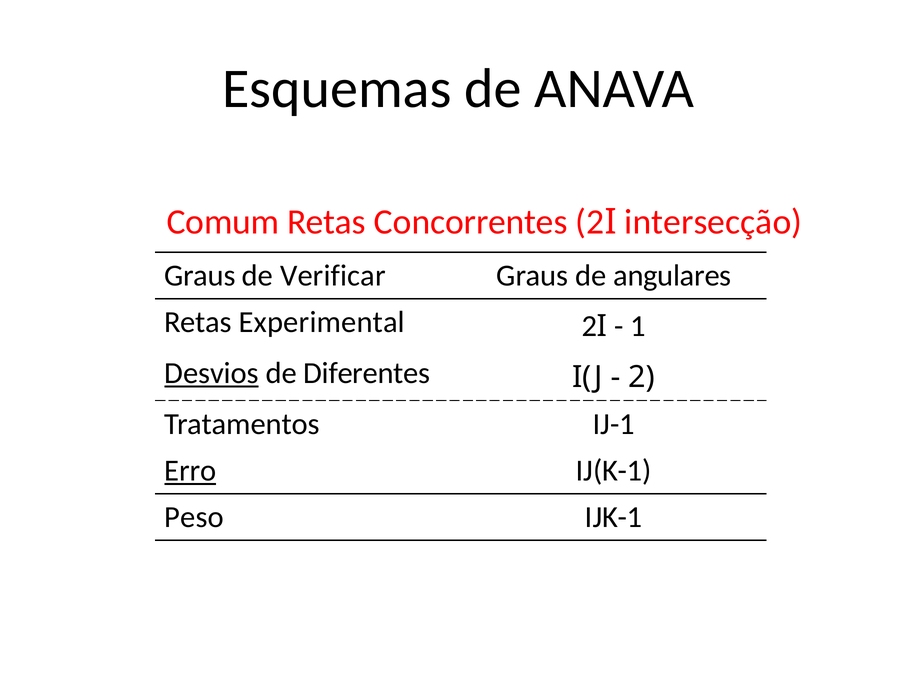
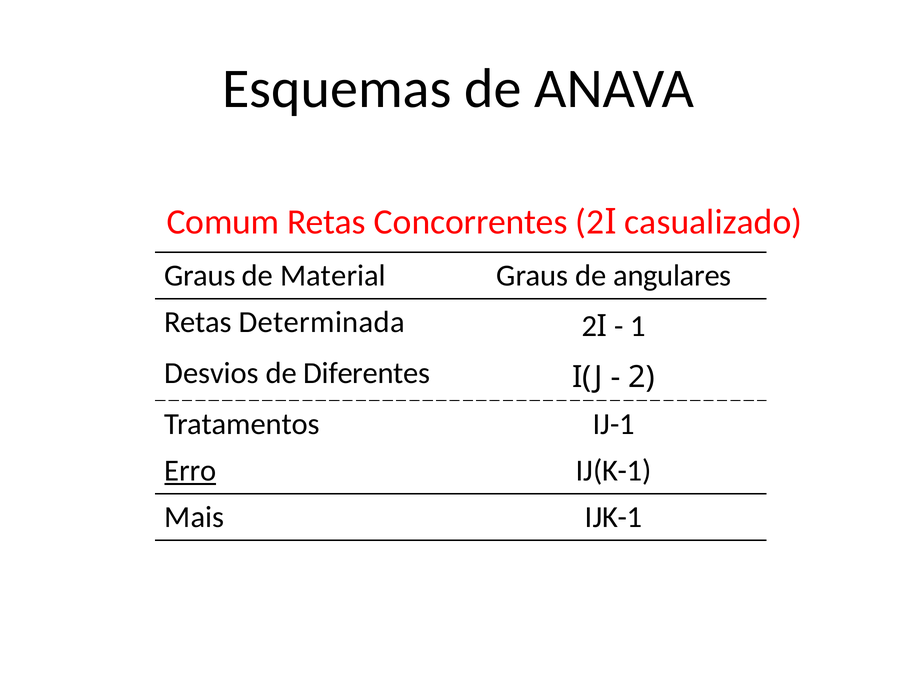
intersecção: intersecção -> casualizado (713, 222)
Verificar: Verificar -> Material (333, 276)
Experimental: Experimental -> Determinada (322, 322)
Desvios underline: present -> none (212, 373)
Peso: Peso -> Mais (194, 517)
